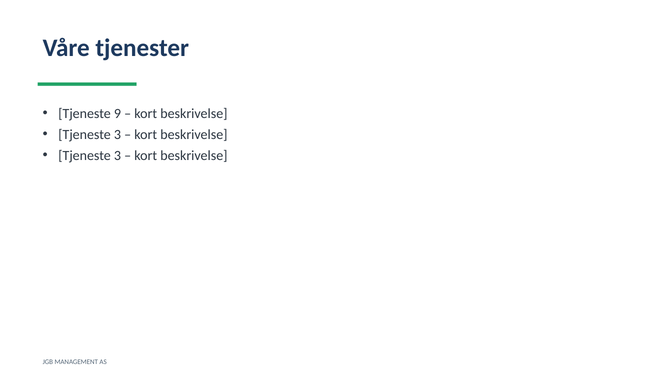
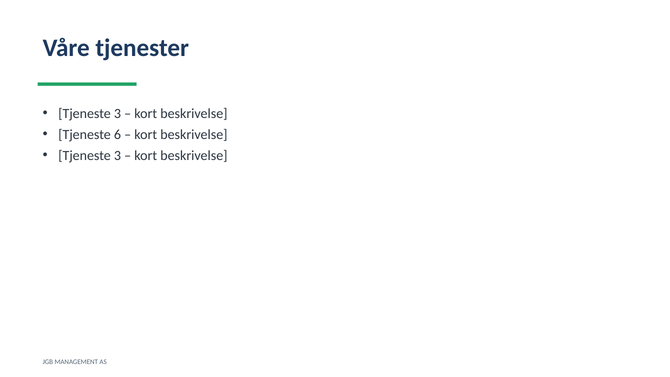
9: 9 -> 3 (117, 113)
3: 3 -> 6 (117, 134)
